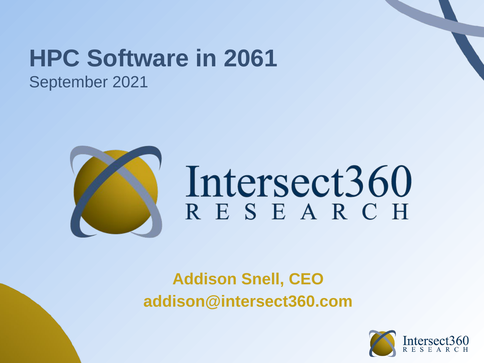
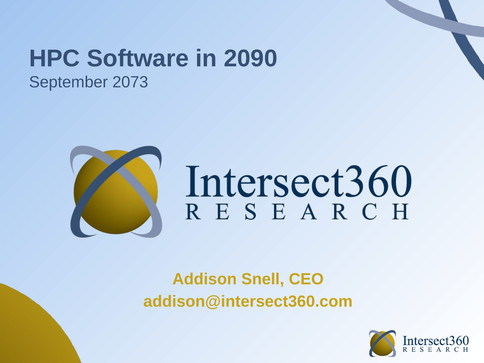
2061: 2061 -> 2090 (251, 58)
2021: 2021 -> 2073 (130, 82)
